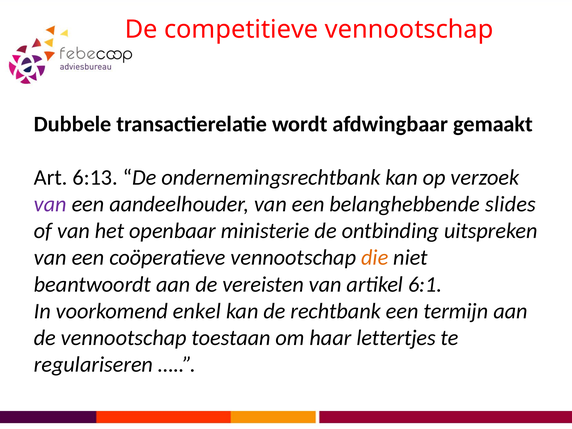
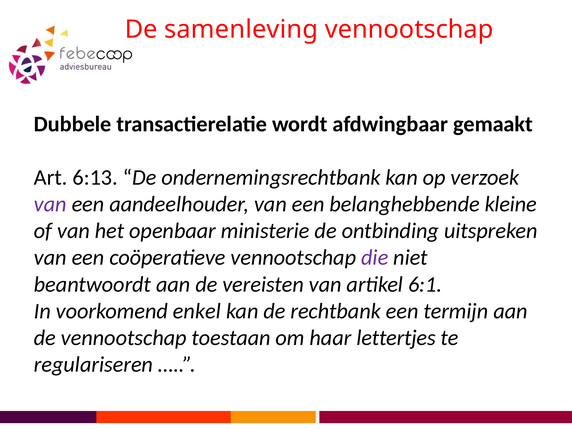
competitieve: competitieve -> samenleving (241, 29)
slides: slides -> kleine (511, 204)
die colour: orange -> purple (375, 258)
